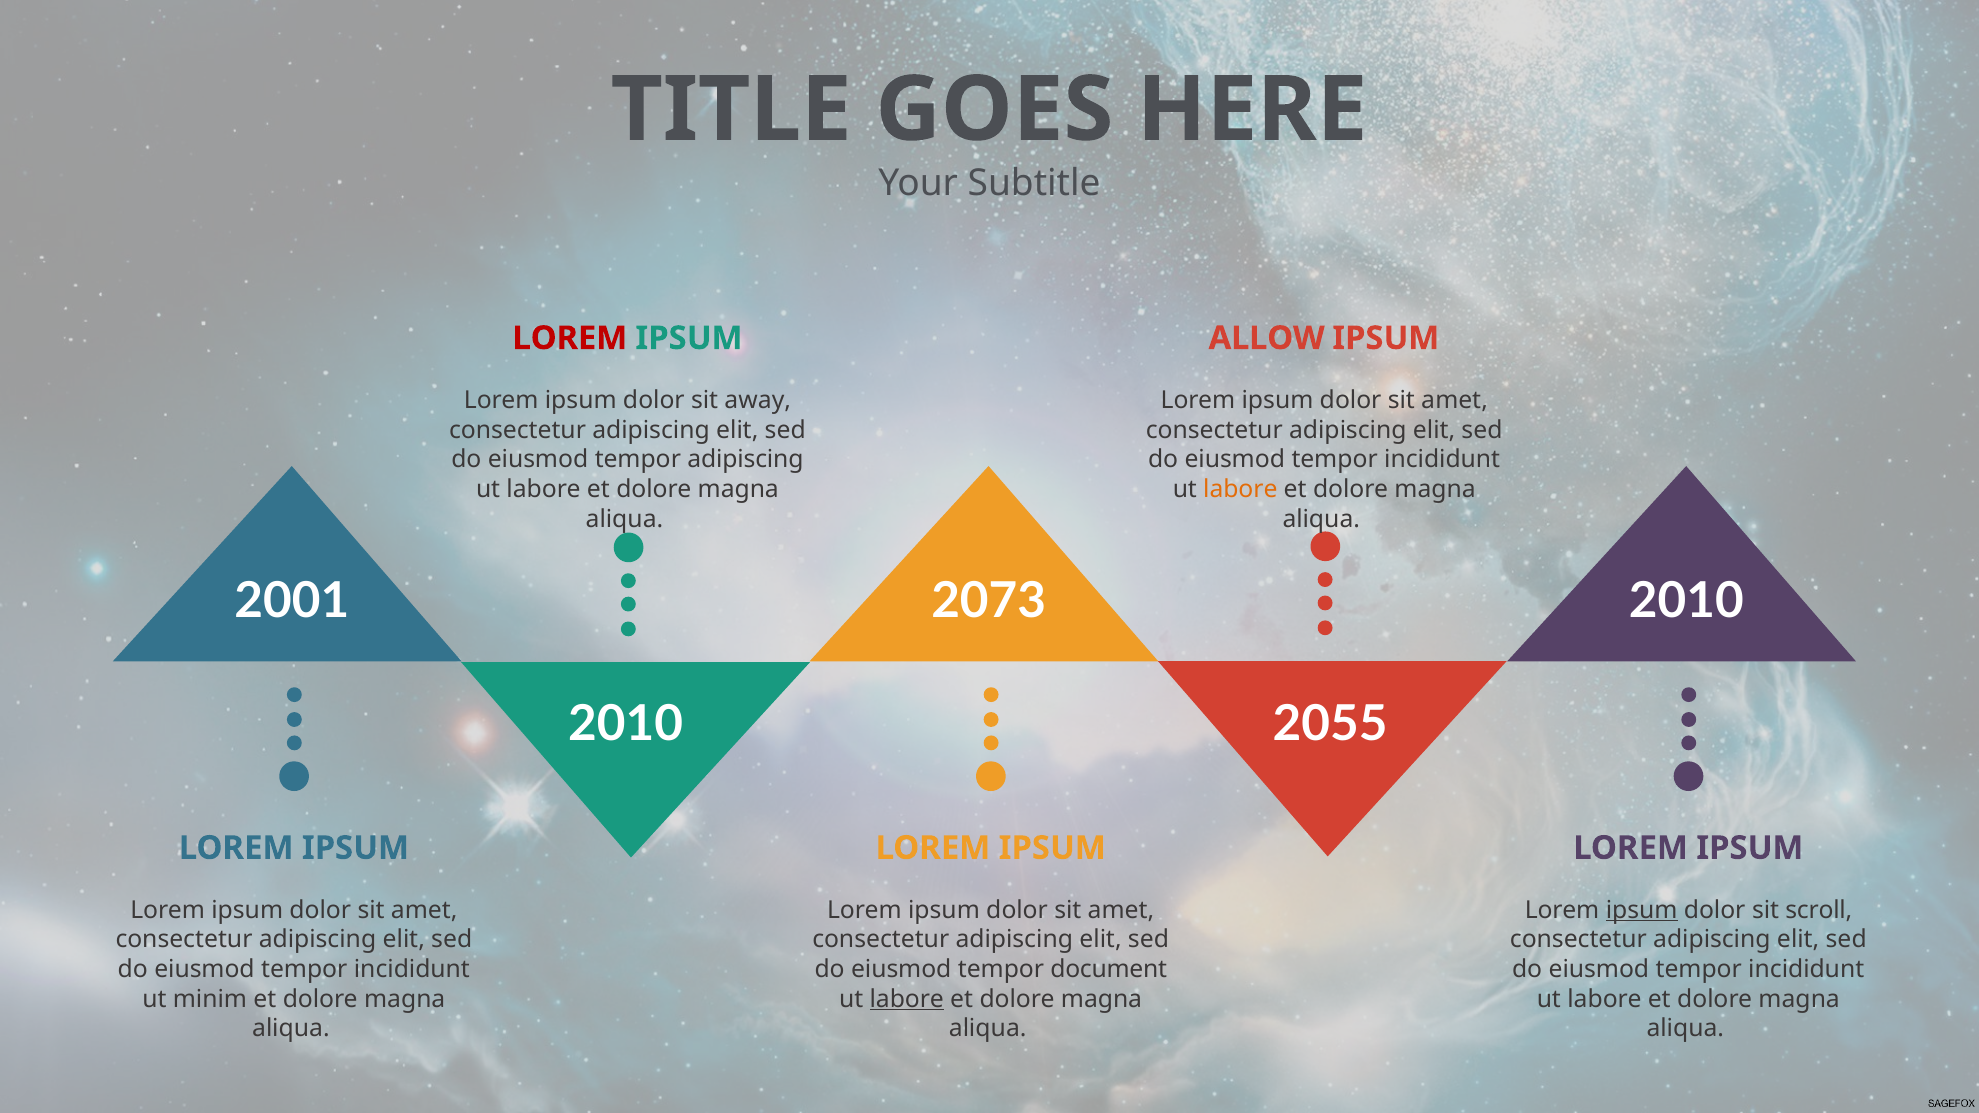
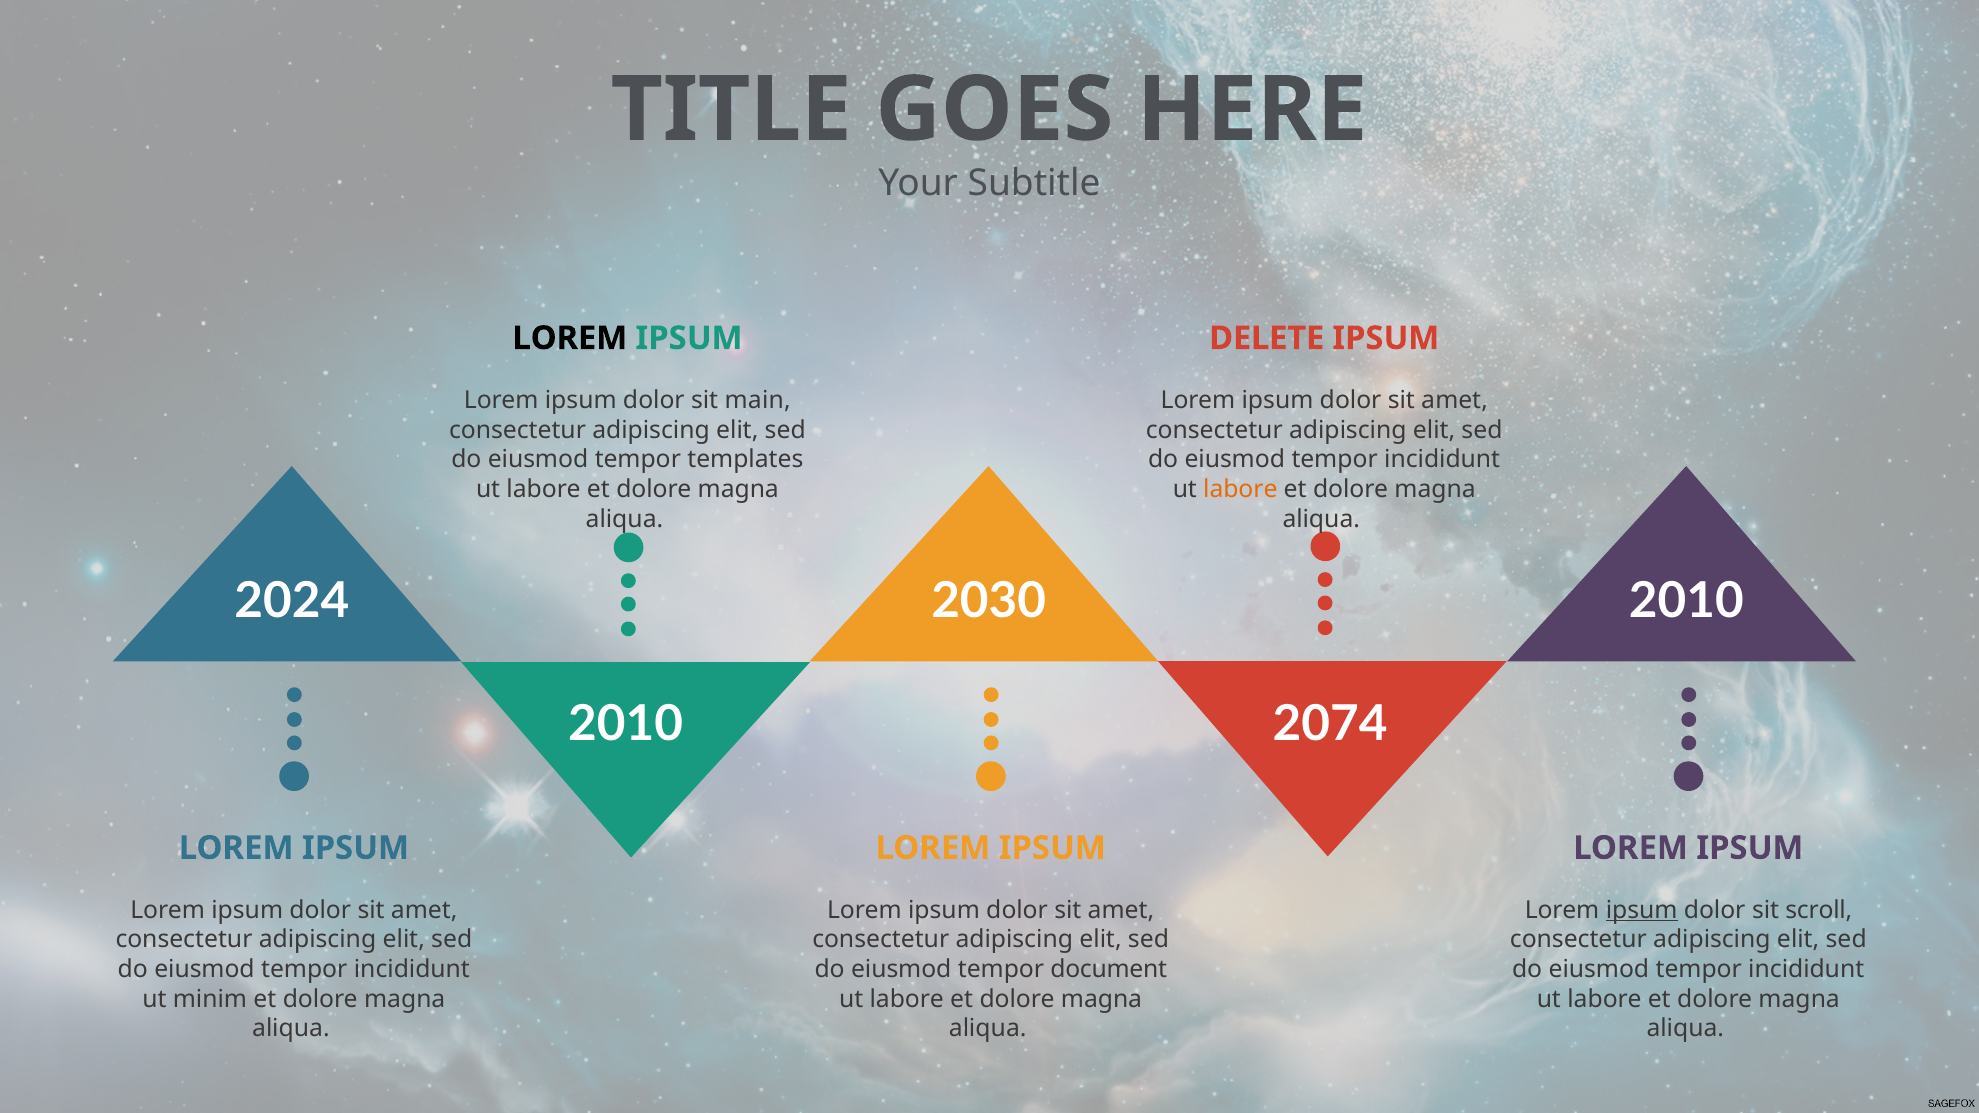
LOREM colour: red -> black (570, 338)
ALLOW: ALLOW -> DELETE (1267, 338)
away: away -> main (758, 400)
tempor adipiscing: adipiscing -> templates (745, 460)
2001: 2001 -> 2024 (292, 601)
2073: 2073 -> 2030 (989, 601)
2055: 2055 -> 2074 (1330, 724)
labore underline: present -> none (907, 999)
